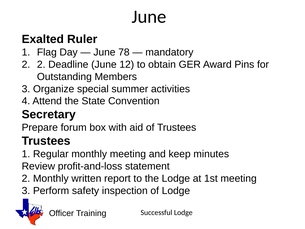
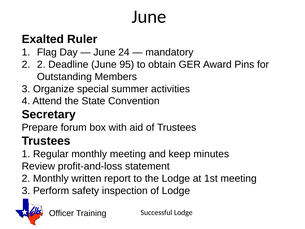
78: 78 -> 24 (124, 52)
12: 12 -> 95 (127, 64)
